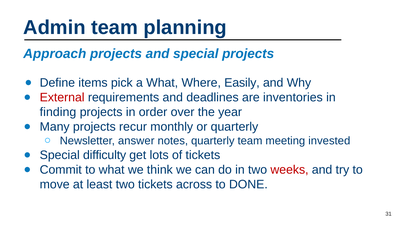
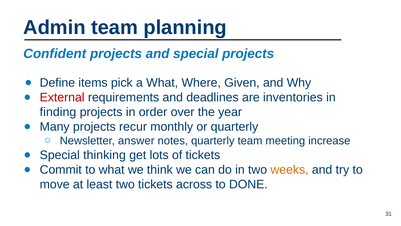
Approach: Approach -> Confident (55, 54)
Easily: Easily -> Given (242, 83)
invested: invested -> increase (329, 141)
difficulty: difficulty -> thinking (105, 155)
weeks colour: red -> orange (290, 169)
